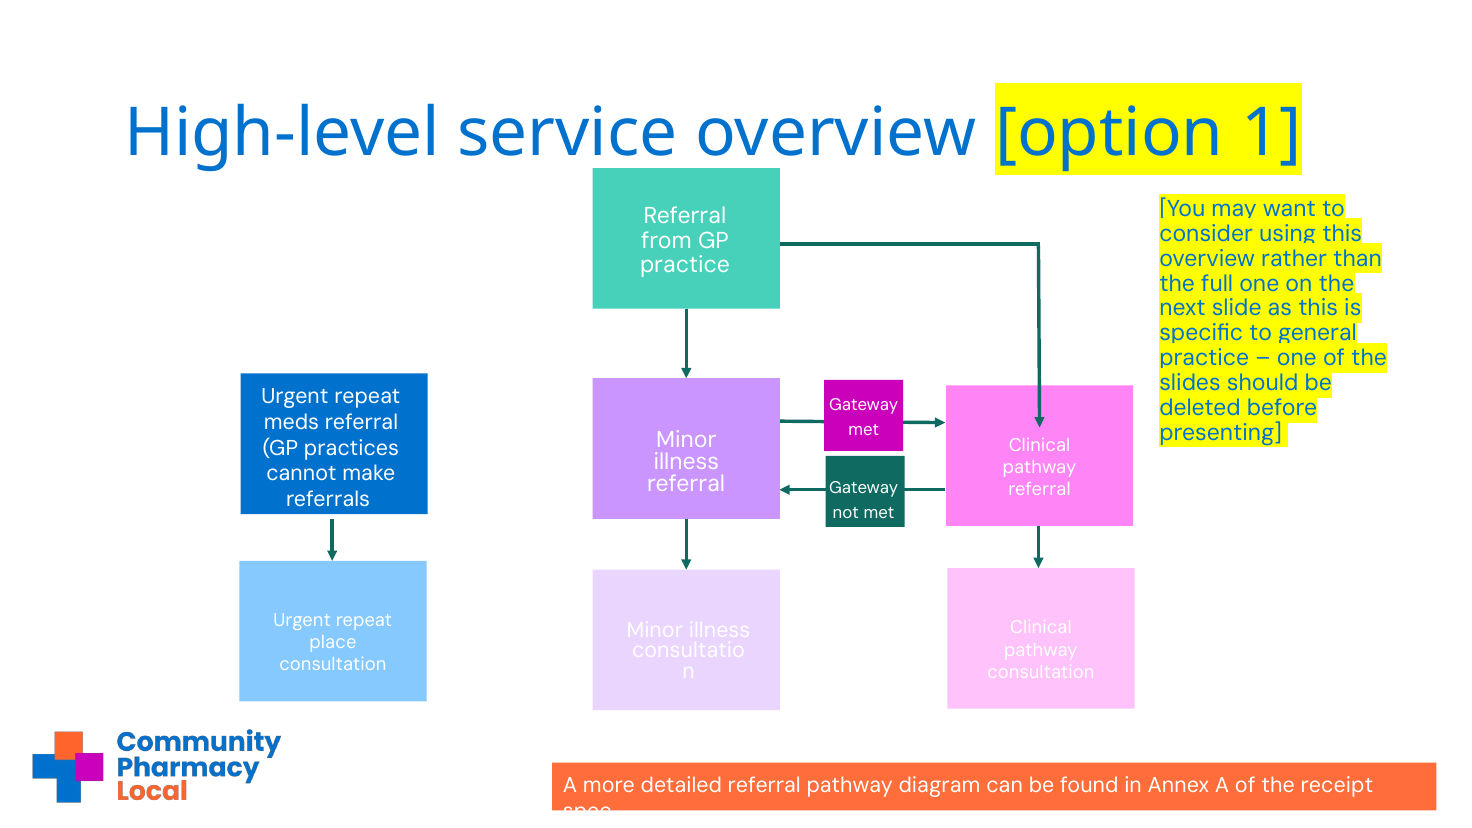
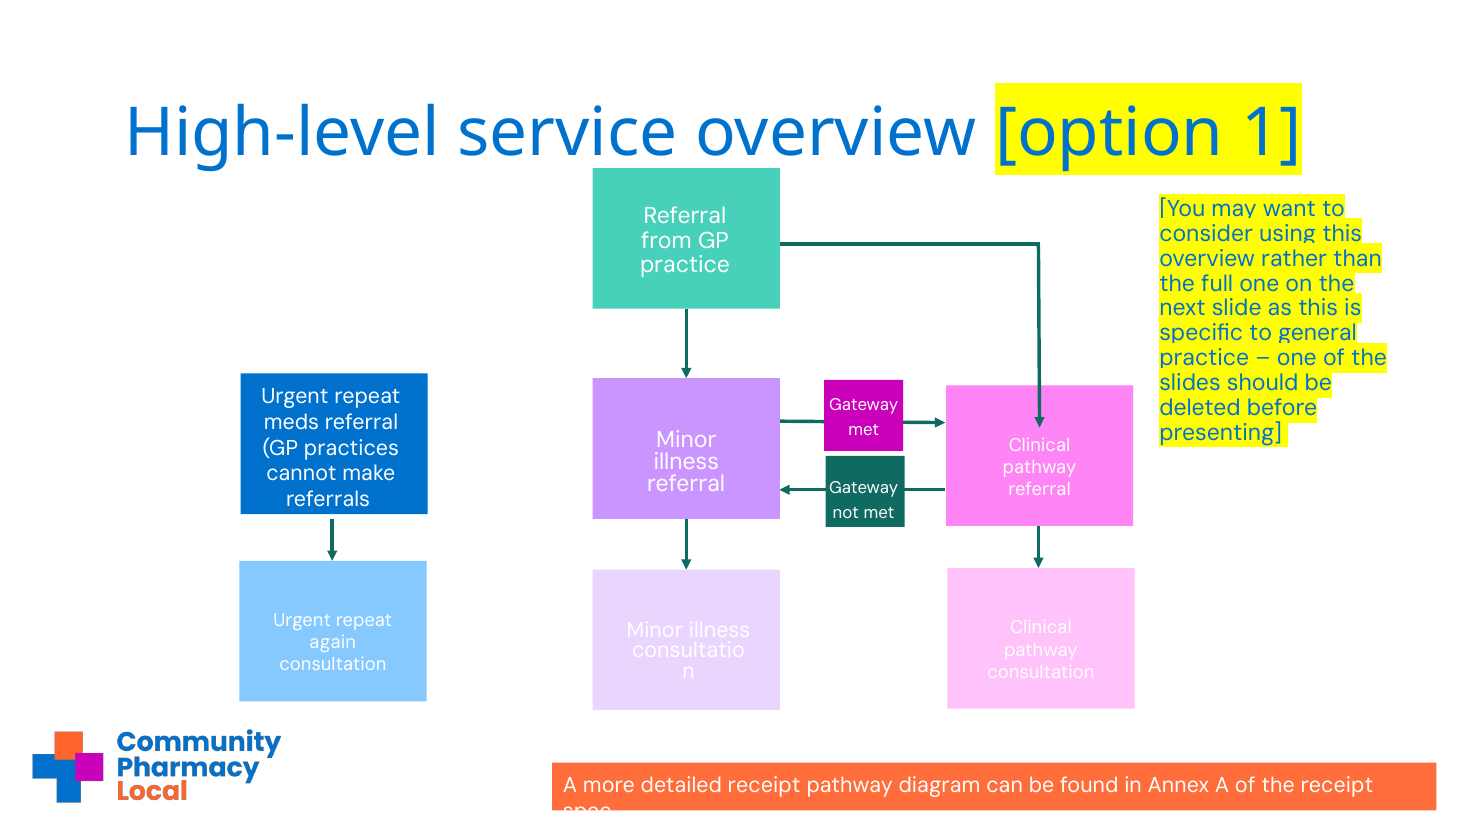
place: place -> again (333, 643)
detailed referral: referral -> receipt (764, 786)
